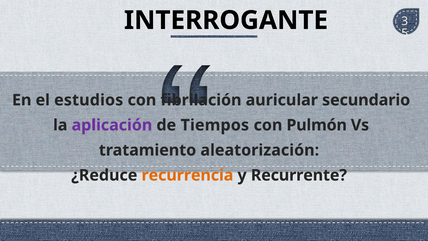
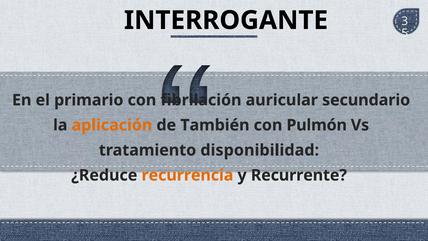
estudios: estudios -> primario (89, 100)
aplicación colour: purple -> orange (112, 125)
Tiempos: Tiempos -> También (215, 125)
aleatorización: aleatorización -> disponibilidad (260, 150)
